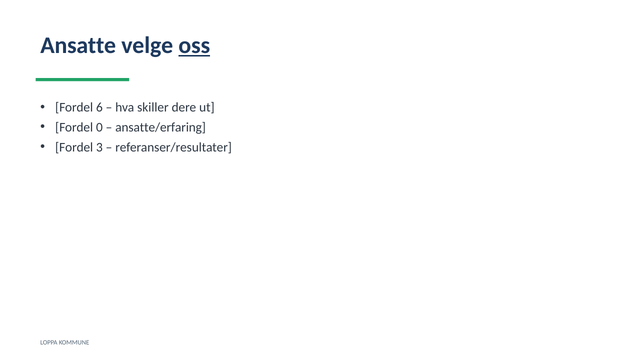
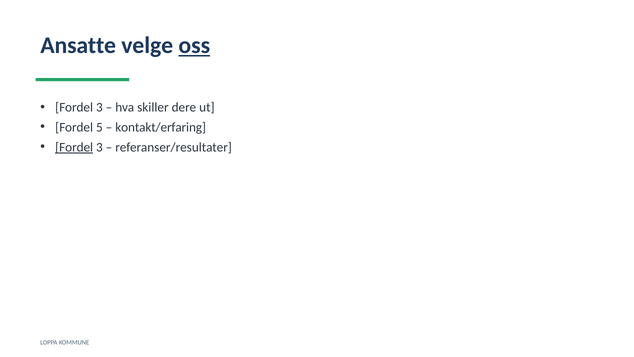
6: 6 -> 3 (99, 107)
0: 0 -> 5 (99, 127)
ansatte/erfaring: ansatte/erfaring -> kontakt/erfaring (161, 127)
Fordel underline: none -> present (74, 147)
